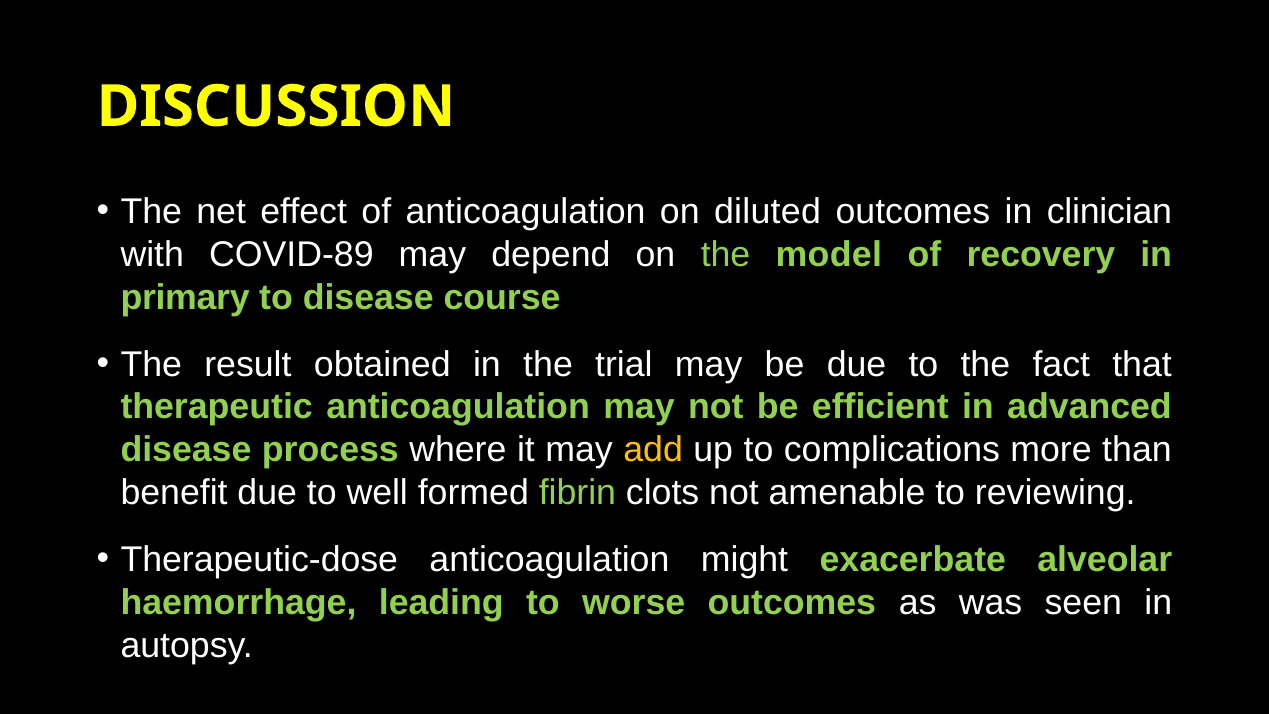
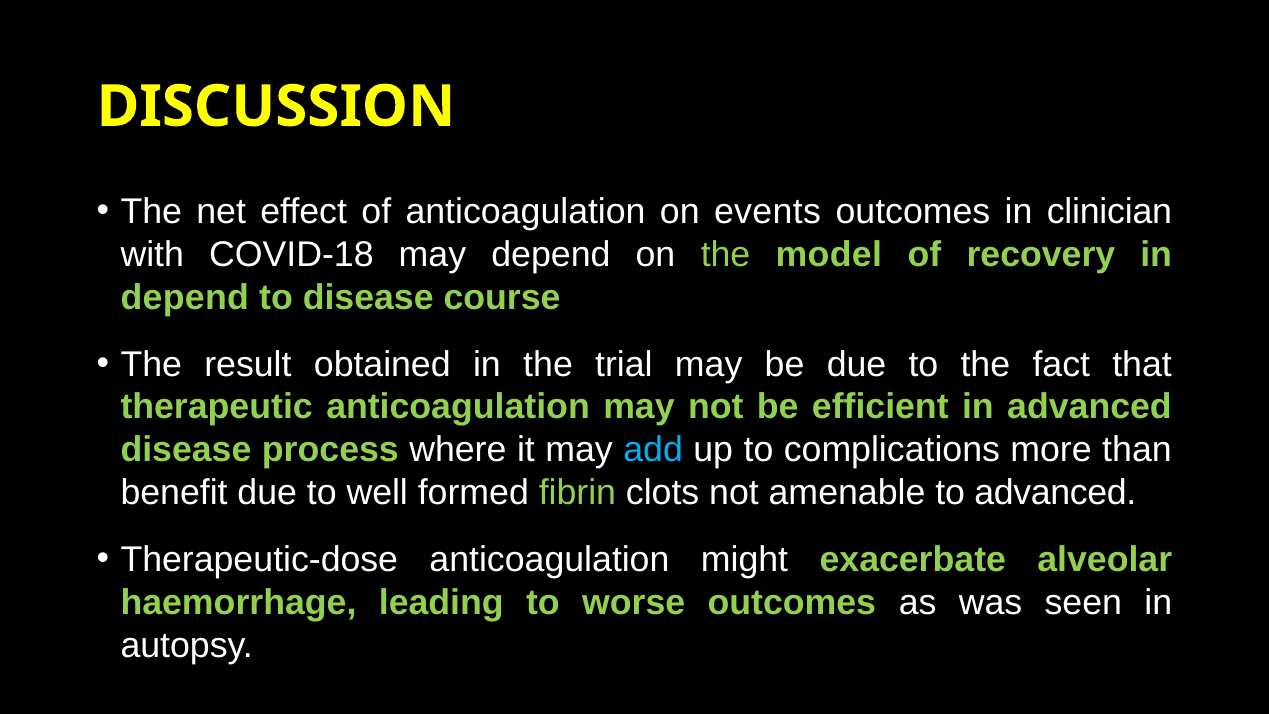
diluted: diluted -> events (767, 212)
COVID-89: COVID-89 -> COVID-18 (291, 255)
primary: primary -> depend (185, 298)
add colour: yellow -> light blue (653, 450)
to reviewing: reviewing -> advanced (1055, 493)
